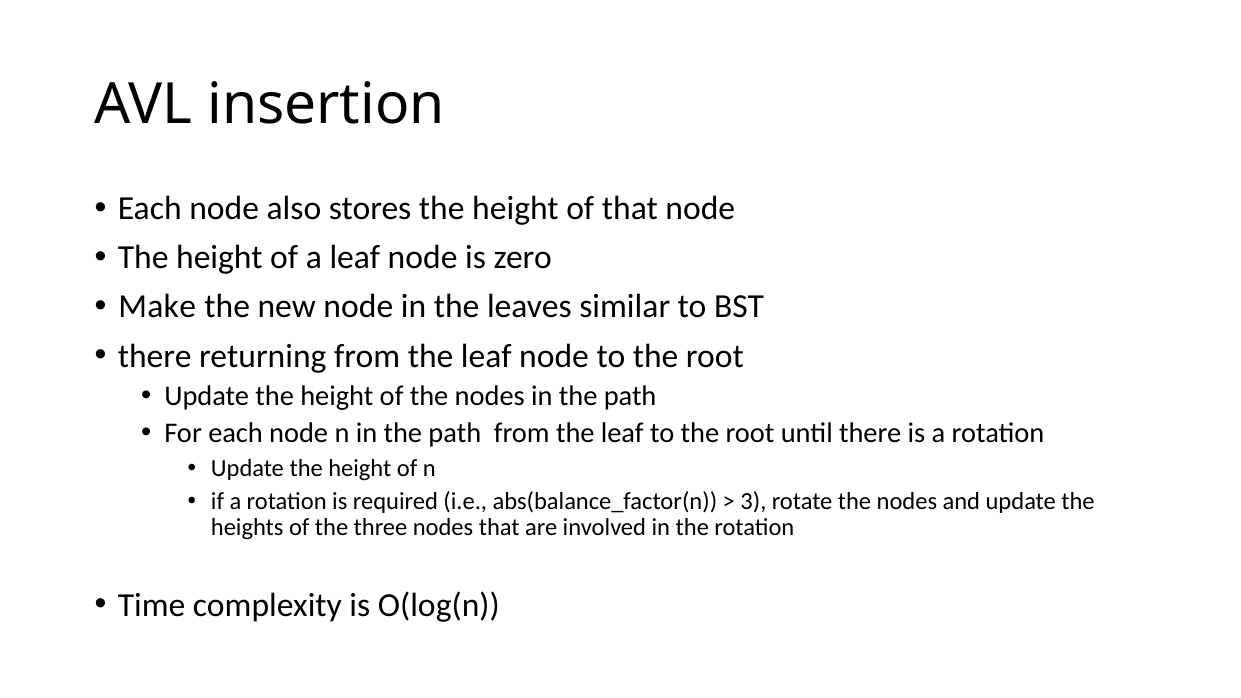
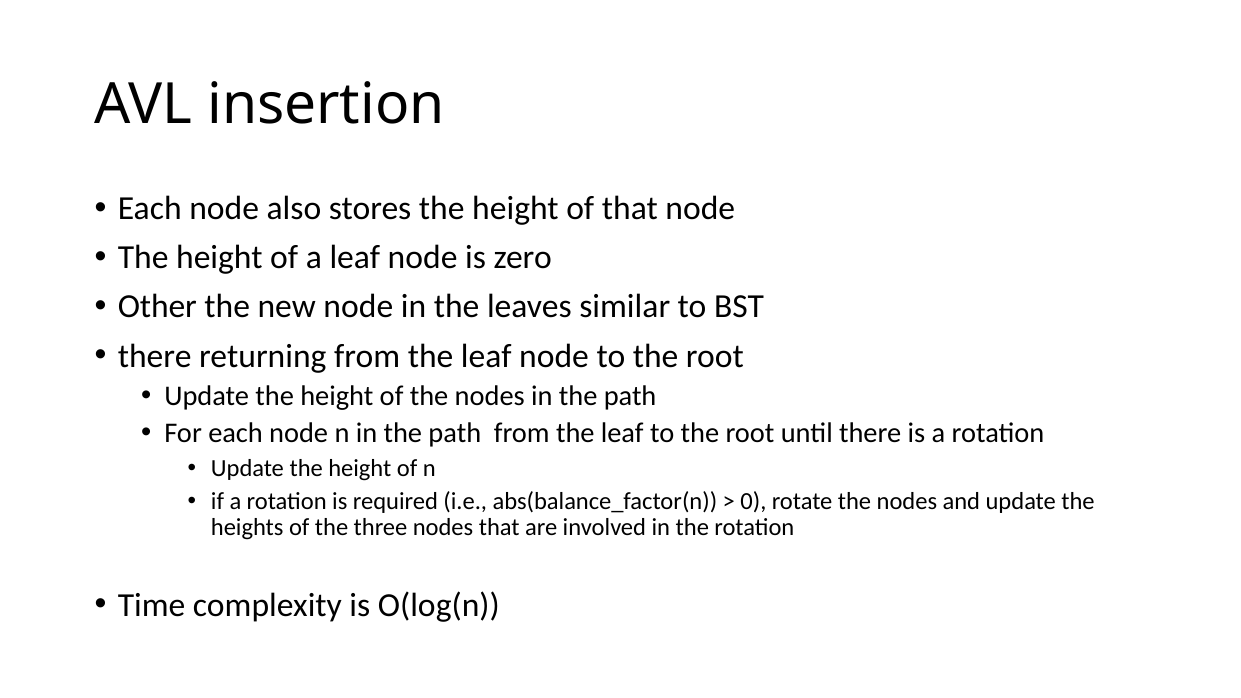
Make: Make -> Other (157, 307)
3: 3 -> 0 (753, 501)
